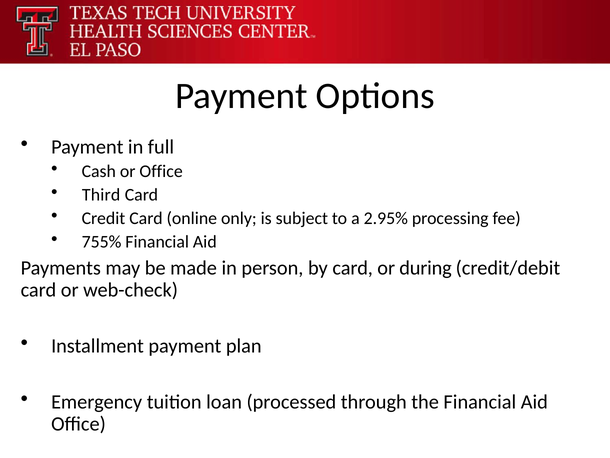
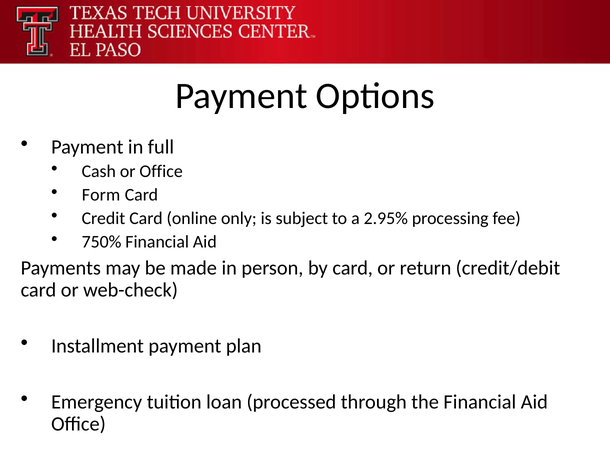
Third: Third -> Form (101, 195)
755%: 755% -> 750% (101, 242)
during: during -> return (426, 268)
